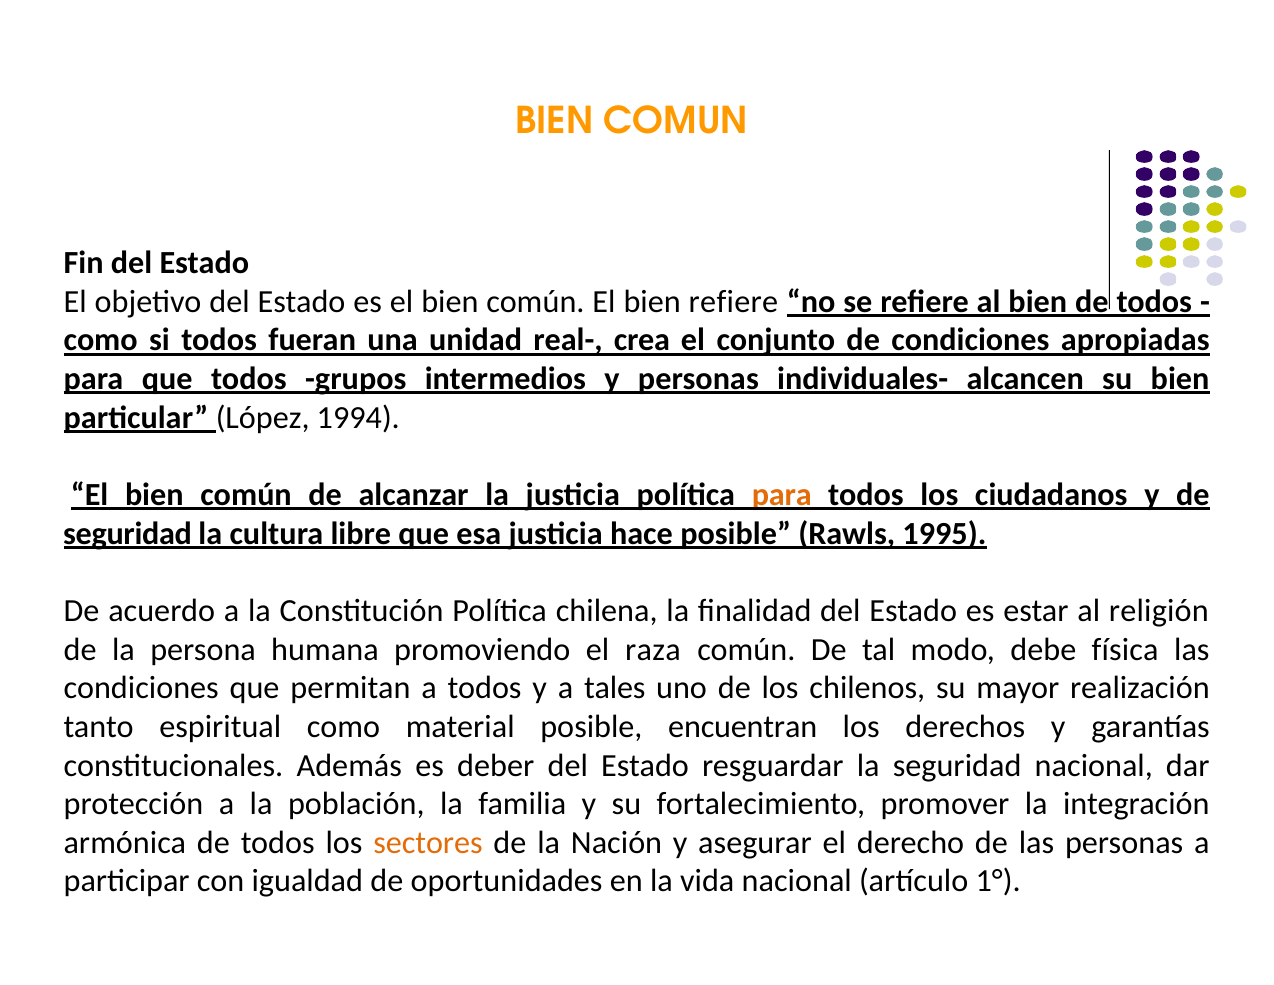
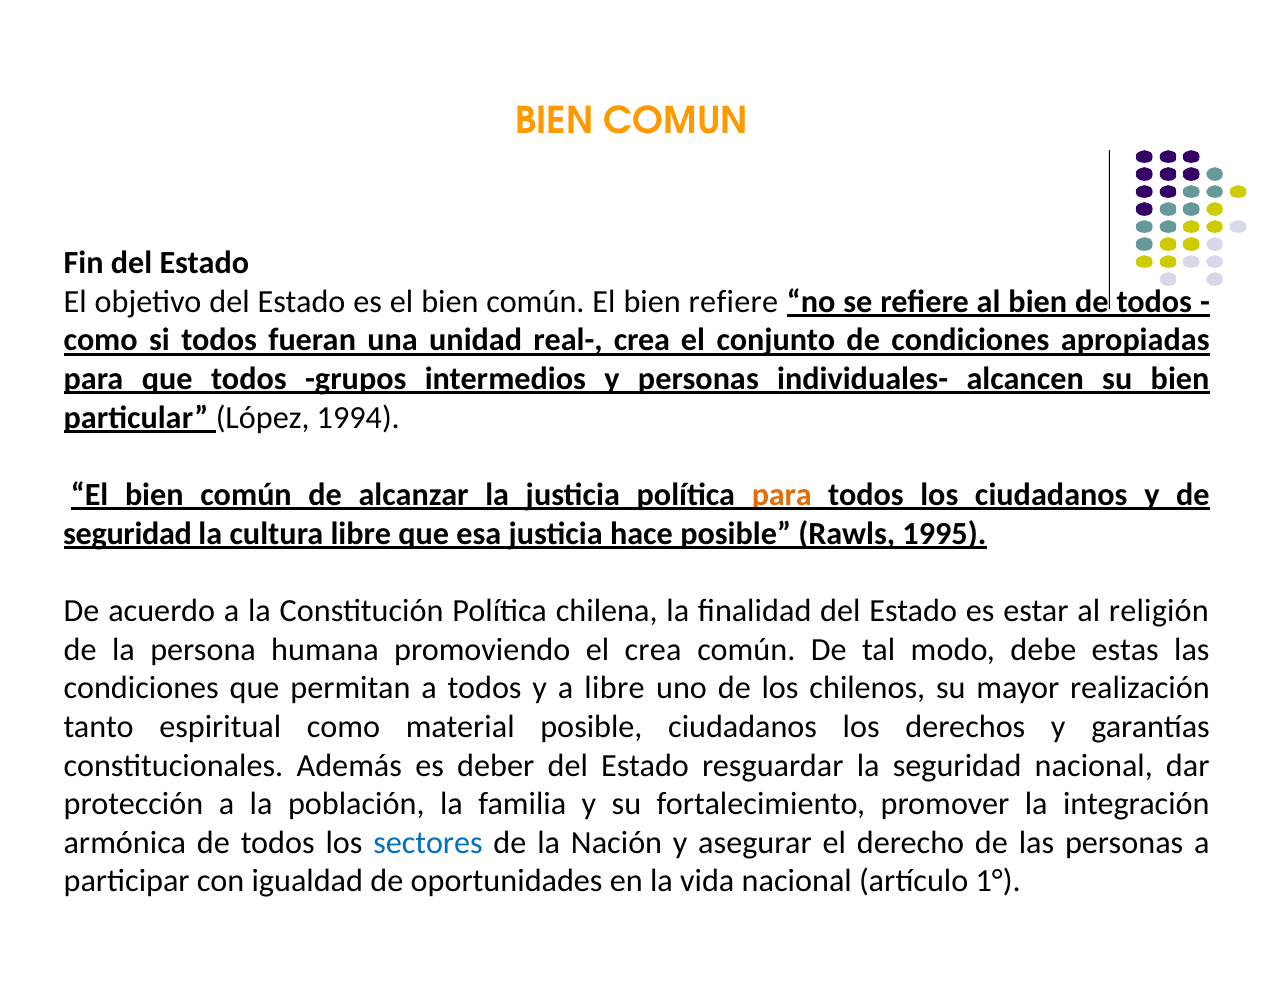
el raza: raza -> crea (653, 649)
física: física -> estas (1125, 649)
a tales: tales -> libre (614, 688)
posible encuentran: encuentran -> ciudadanos (743, 726)
sectores colour: orange -> blue (428, 842)
